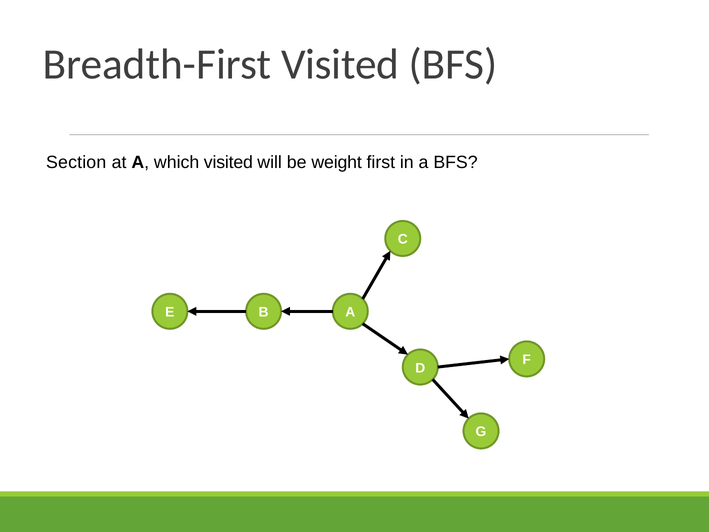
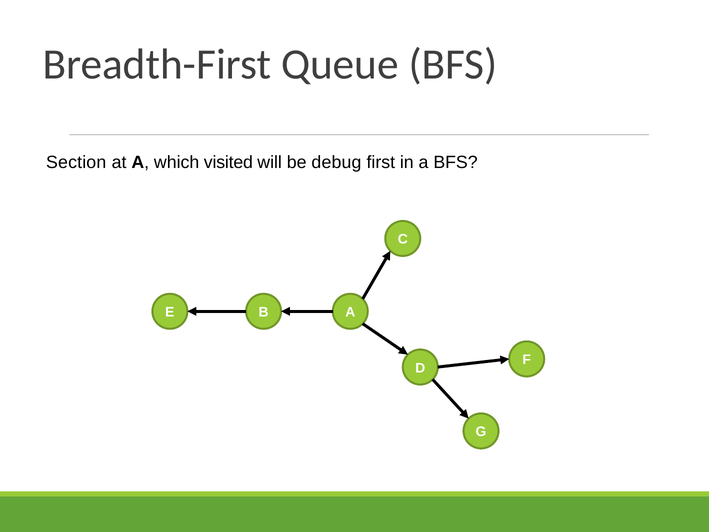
Breadth-First Visited: Visited -> Queue (340, 65)
weight: weight -> debug (336, 163)
